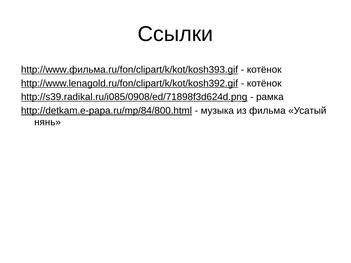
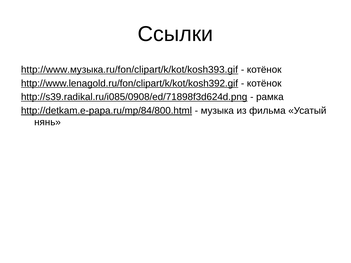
http://www.фильма.ru/fon/clipart/k/kot/kosh393.gif: http://www.фильма.ru/fon/clipart/k/kot/kosh393.gif -> http://www.музыка.ru/fon/clipart/k/kot/kosh393.gif (129, 70)
